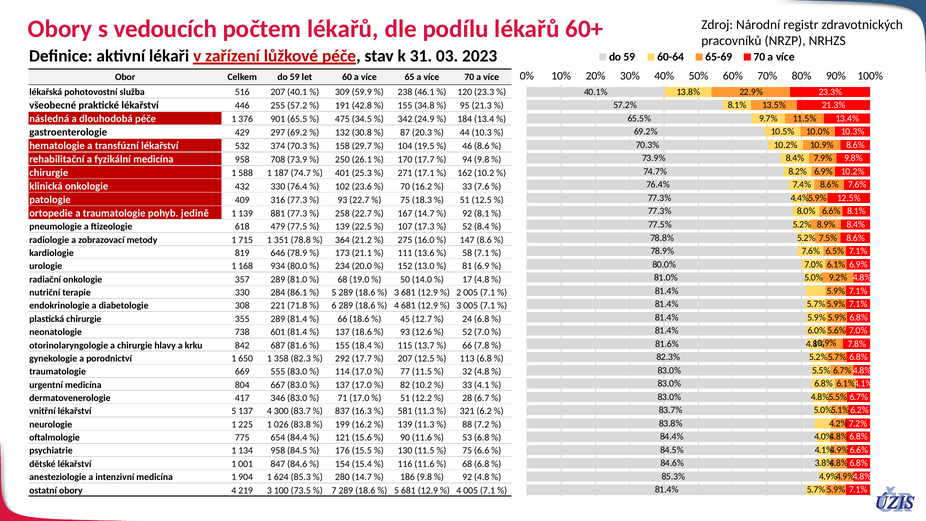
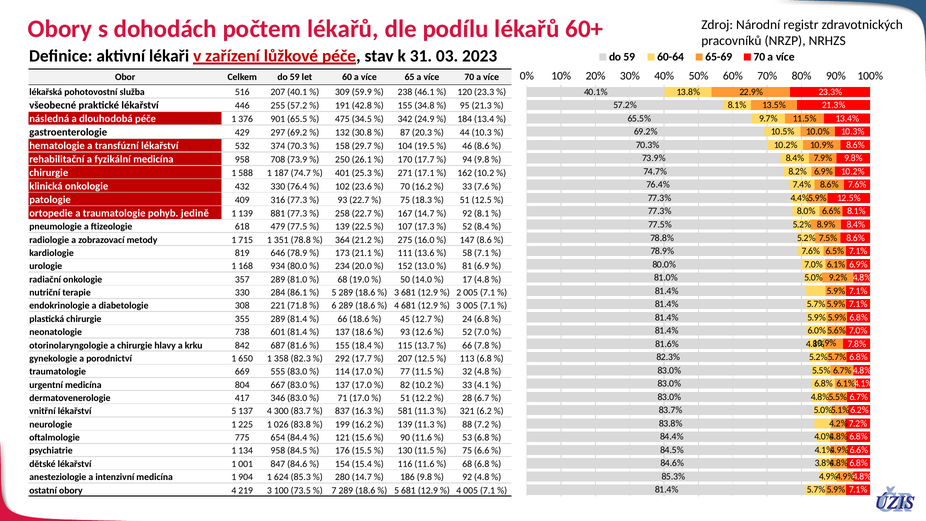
vedoucích: vedoucích -> dohodách (165, 29)
